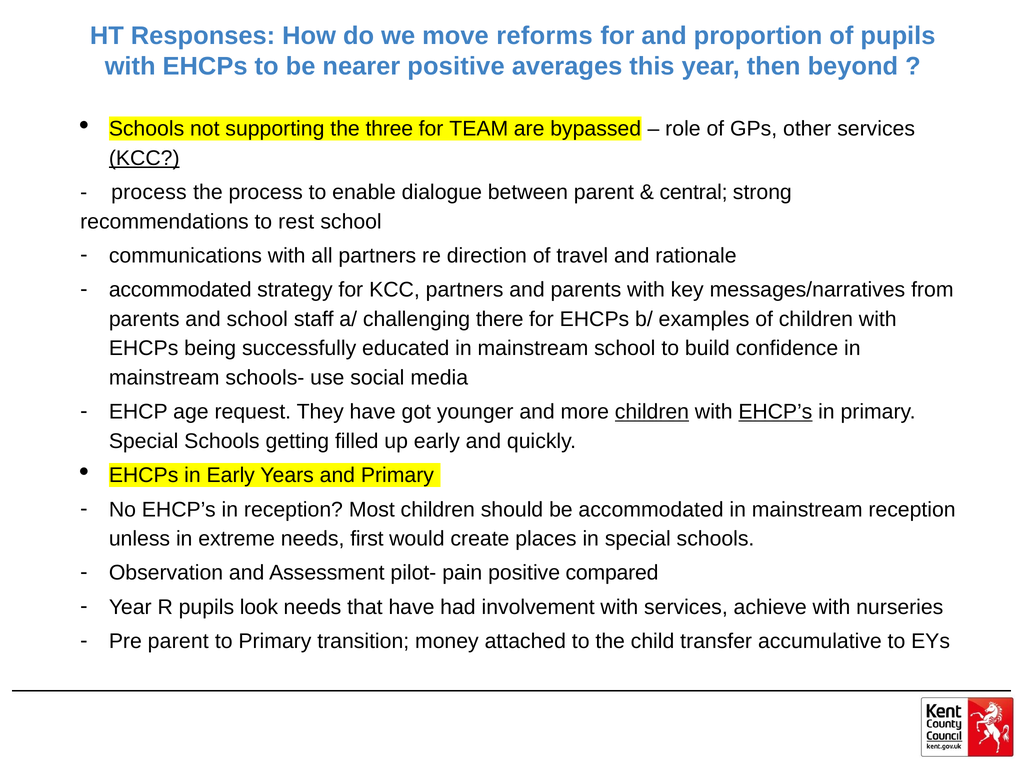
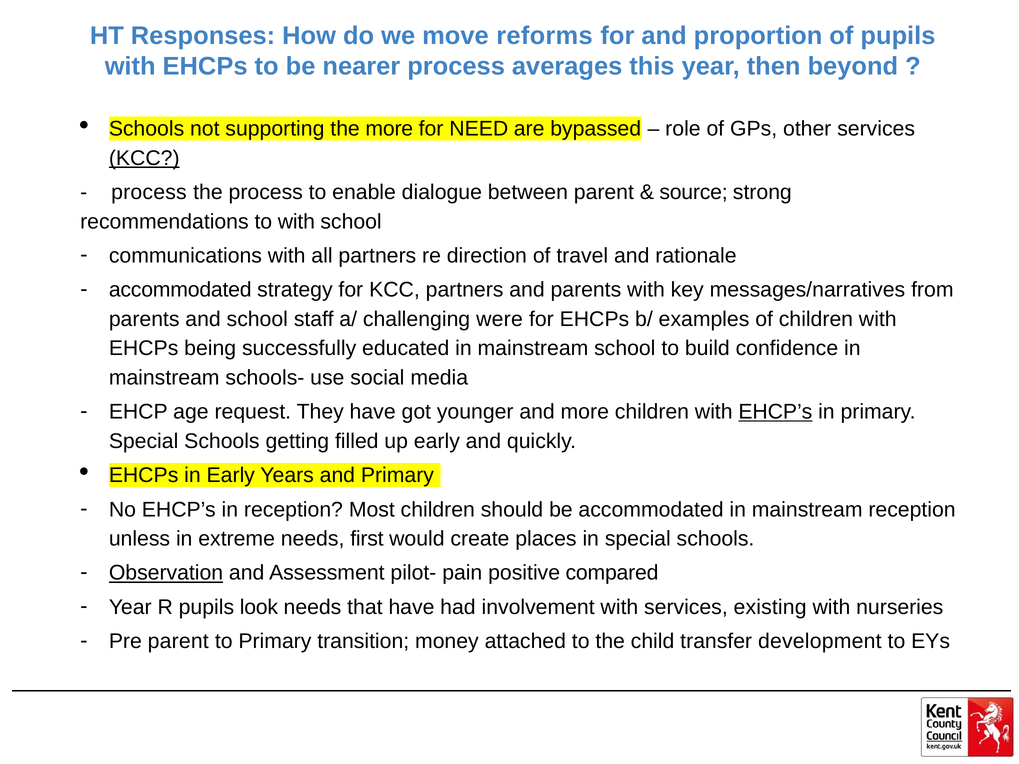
nearer positive: positive -> process (456, 67)
the three: three -> more (389, 129)
TEAM: TEAM -> NEED (479, 129)
central: central -> source (694, 192)
to rest: rest -> with (296, 222)
there: there -> were (499, 319)
children underline: present -> none (652, 412)
Observation underline: none -> present (166, 573)
achieve: achieve -> existing (770, 607)
accumulative: accumulative -> development (820, 642)
